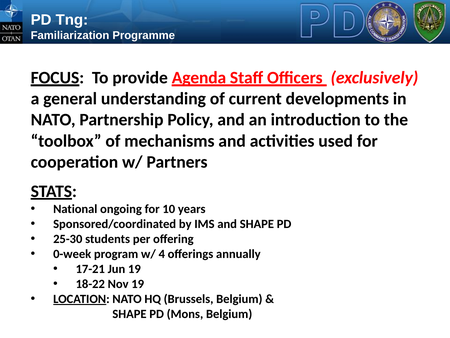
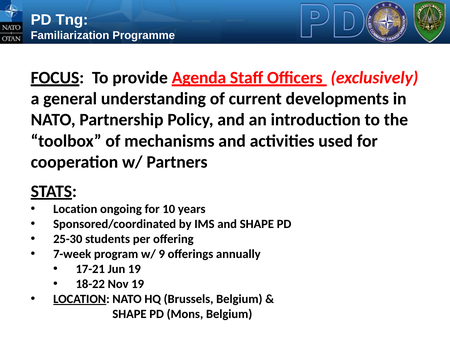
National: National -> Location (75, 209)
0-week: 0-week -> 7-week (72, 254)
4: 4 -> 9 (162, 254)
